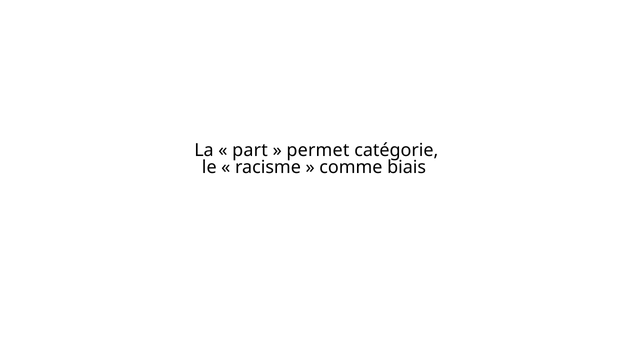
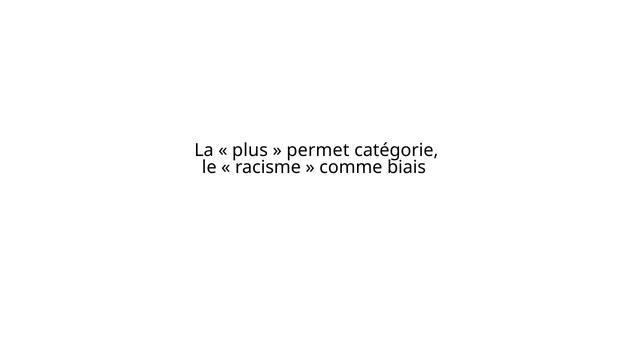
part: part -> plus (250, 150)
